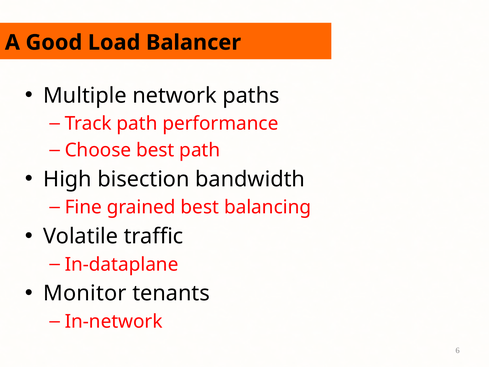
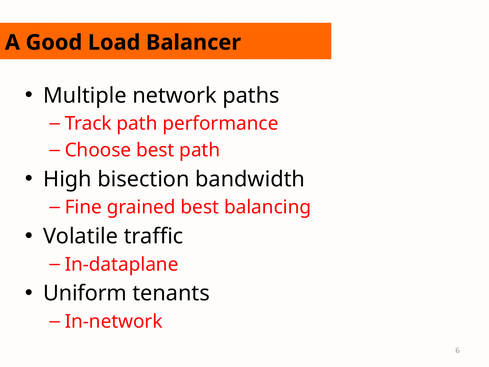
Monitor: Monitor -> Uniform (85, 293)
